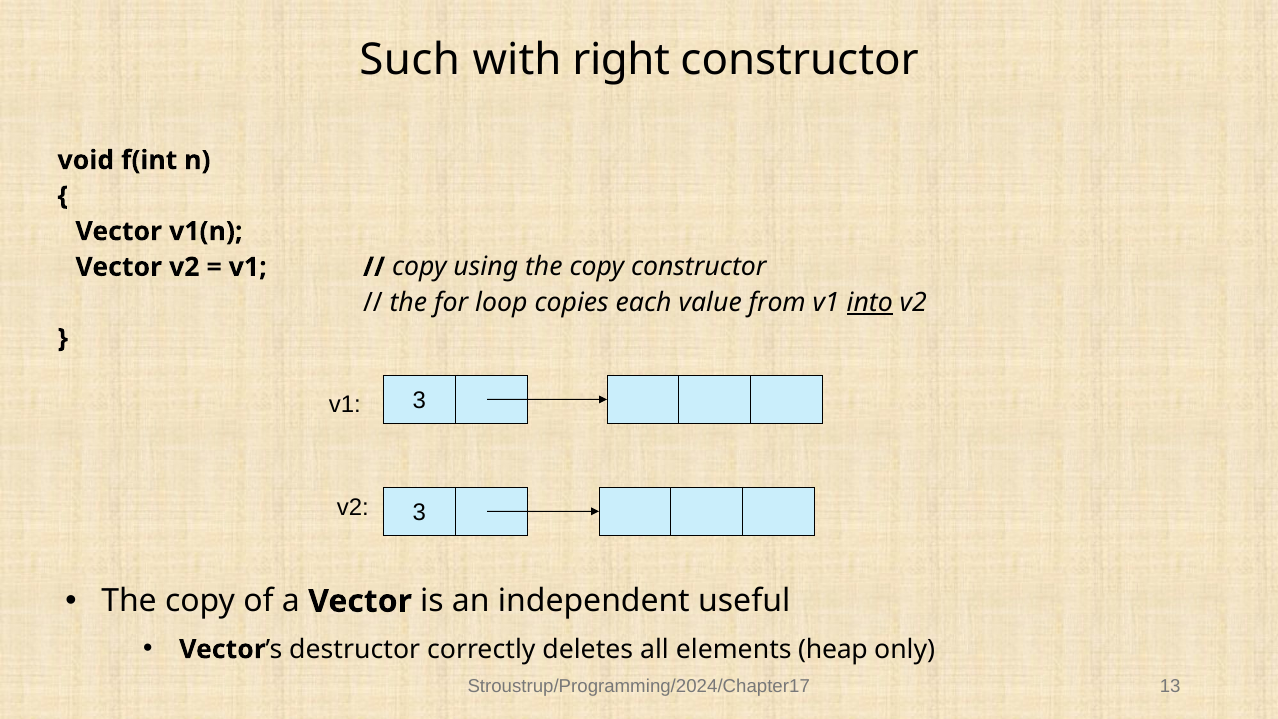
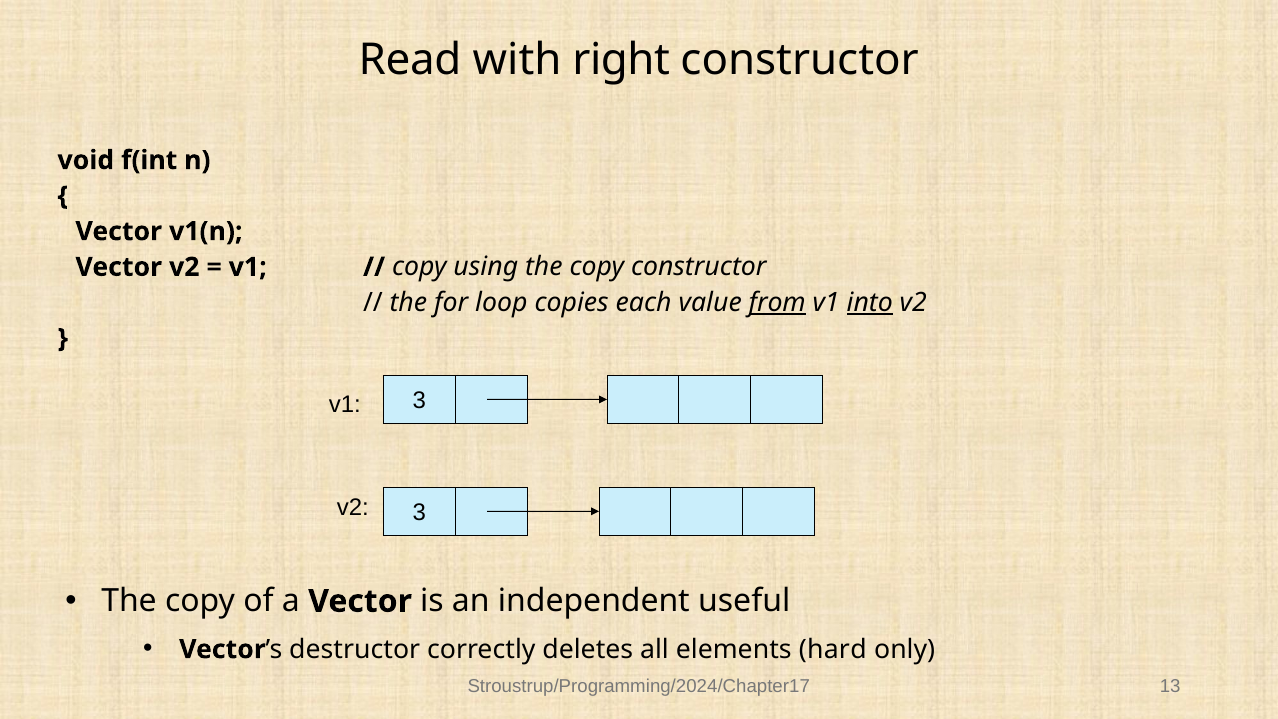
Such: Such -> Read (410, 60)
from underline: none -> present (777, 303)
heap: heap -> hard (833, 649)
